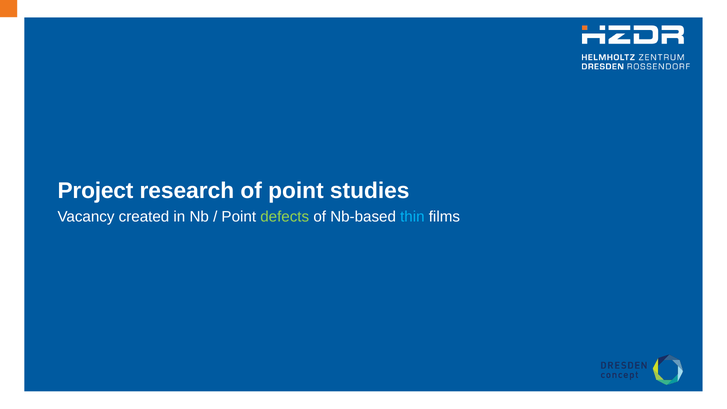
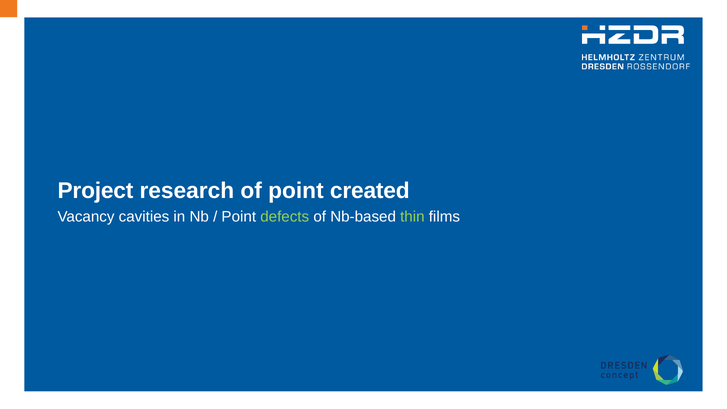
studies: studies -> created (370, 191)
created: created -> cavities (144, 217)
thin colour: light blue -> light green (412, 217)
